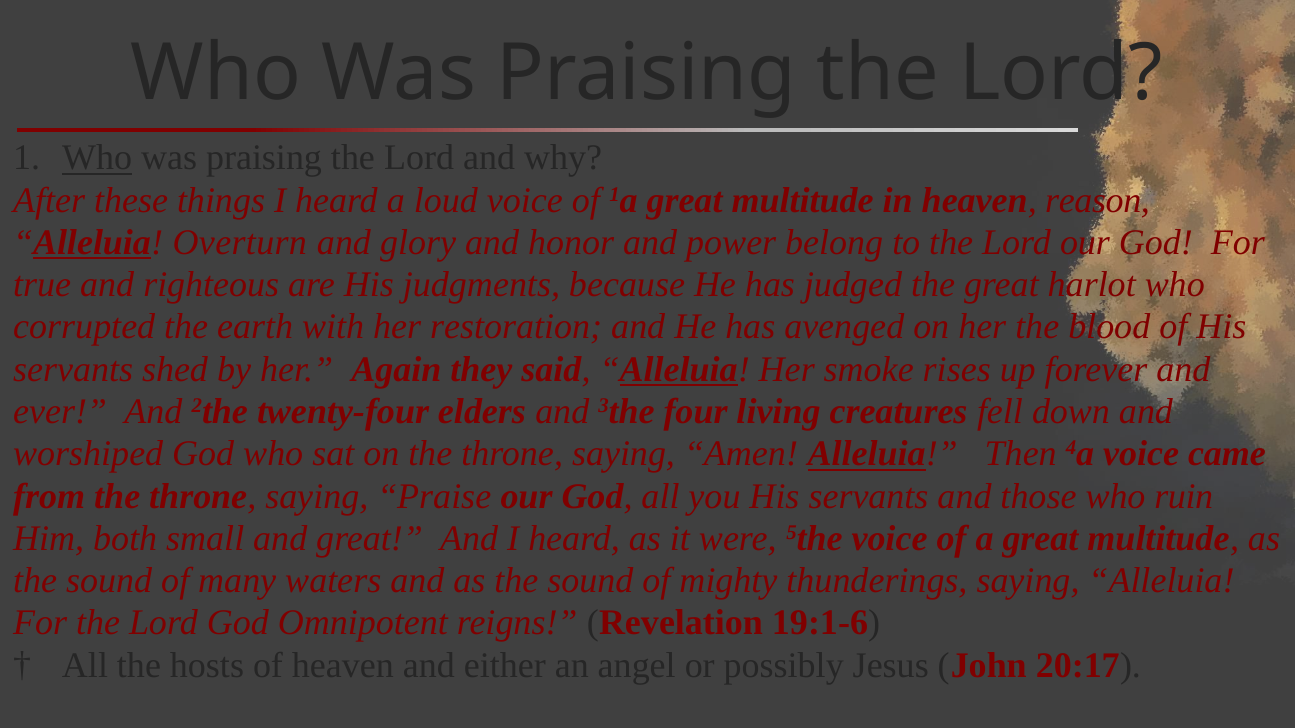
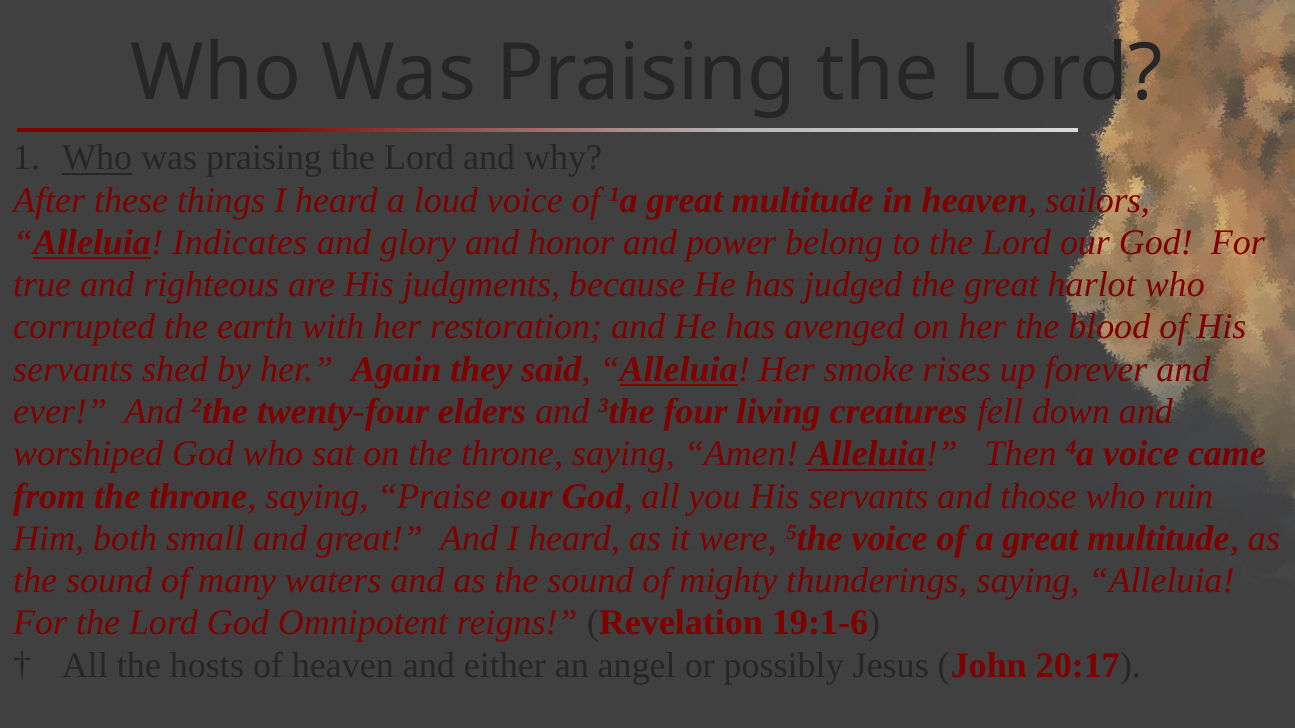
reason: reason -> sailors (1098, 200)
Overturn: Overturn -> Indicates (240, 243)
